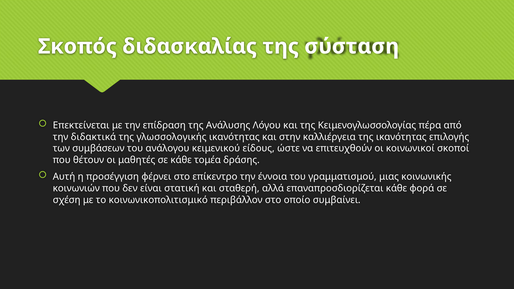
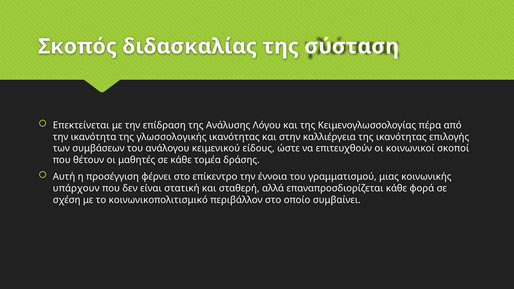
διδακτικά: διδακτικά -> ικανότητα (94, 137)
κοινωνιών: κοινωνιών -> υπάρχουν (76, 188)
